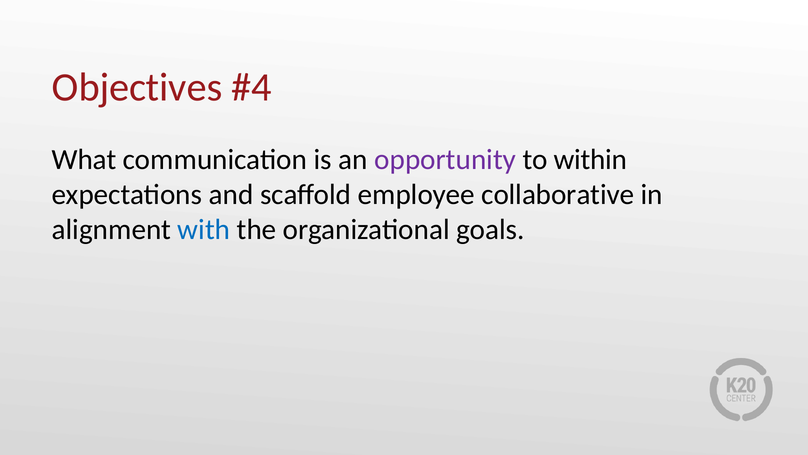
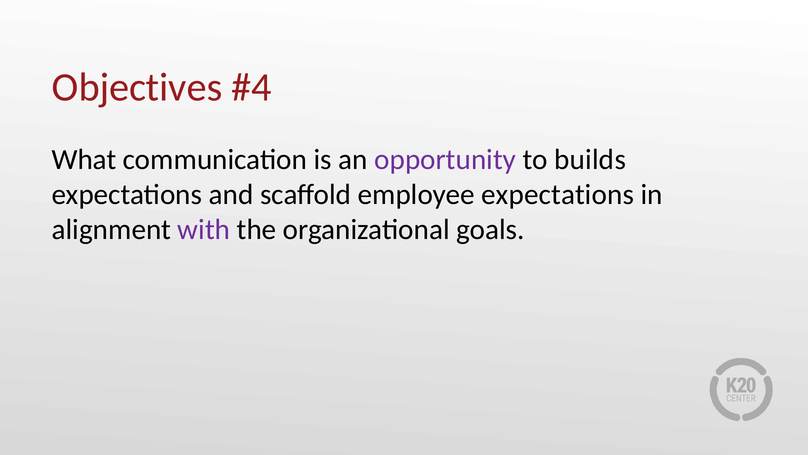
within: within -> builds (590, 159)
employee collaborative: collaborative -> expectations (558, 194)
with colour: blue -> purple (204, 229)
